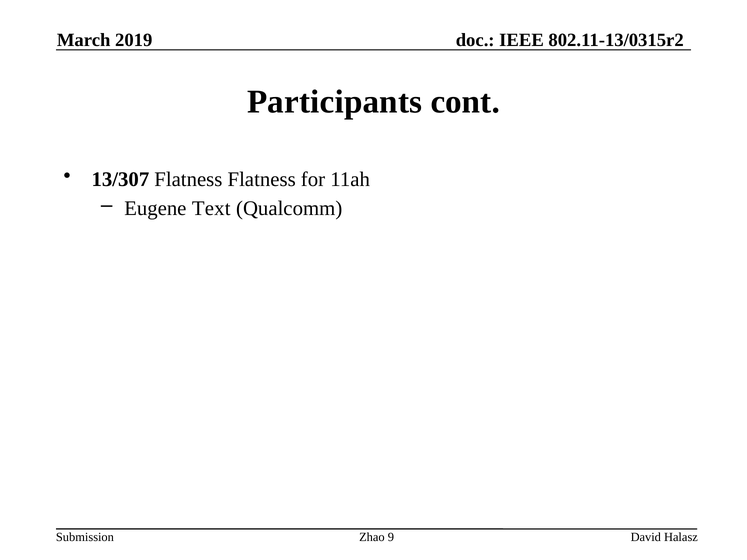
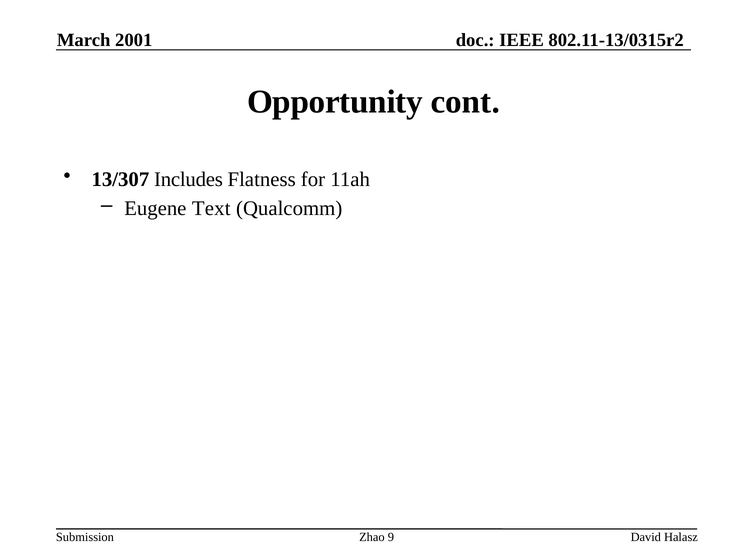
2019: 2019 -> 2001 (134, 40)
Participants: Participants -> Opportunity (335, 102)
13/307 Flatness: Flatness -> Includes (188, 180)
